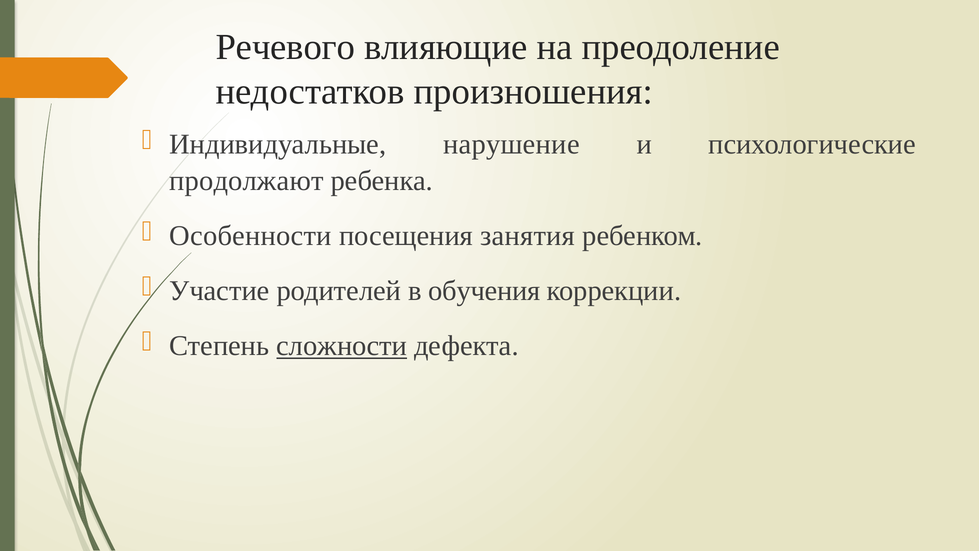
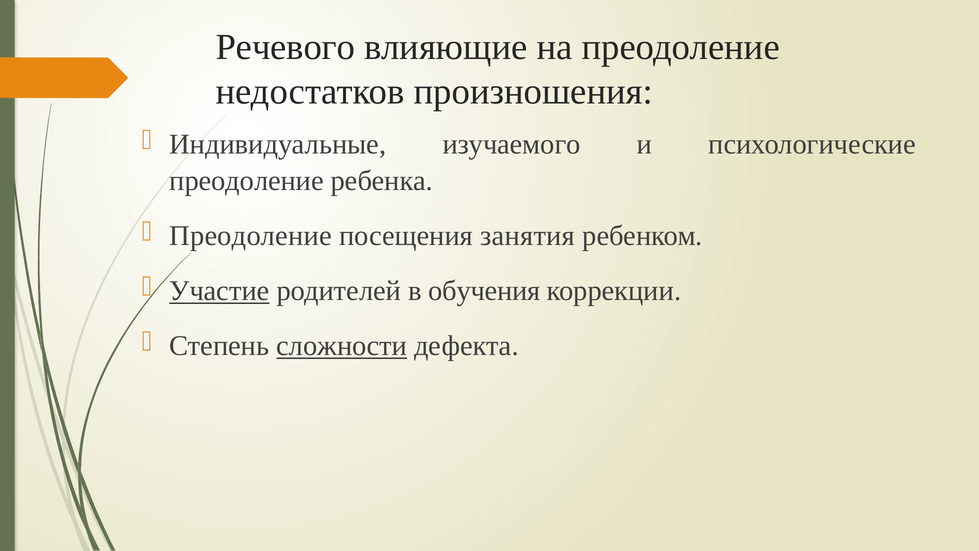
нарушение: нарушение -> изучаемого (512, 144)
продолжают: продолжают -> преодоление (247, 181)
Особенности: Особенности -> Преодоление (251, 236)
Участие underline: none -> present (219, 291)
